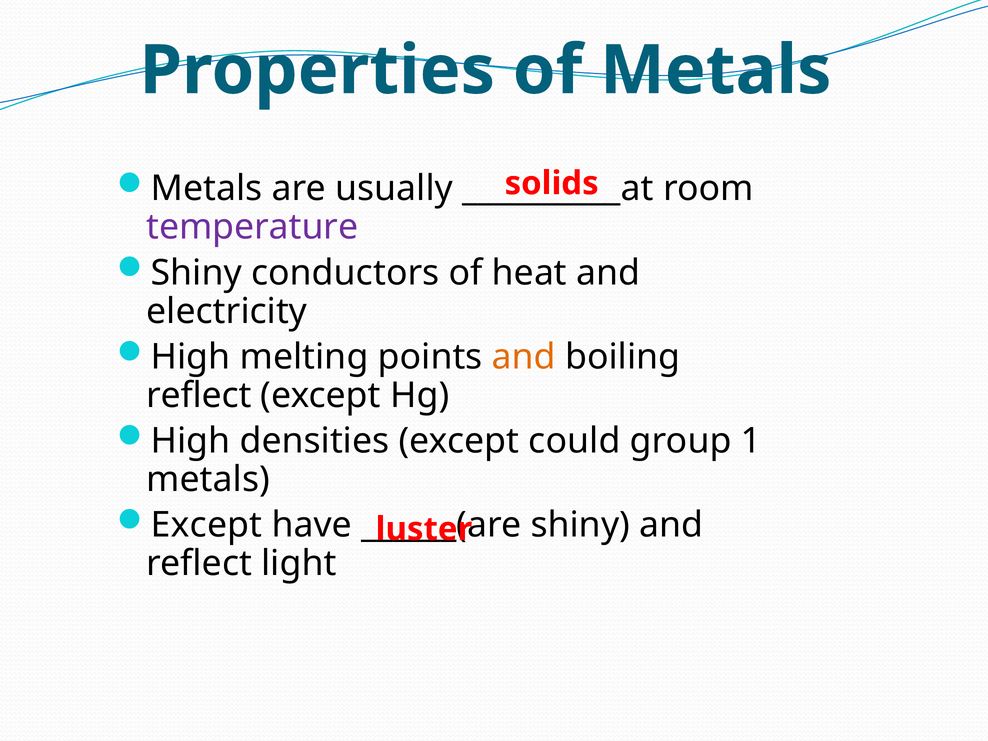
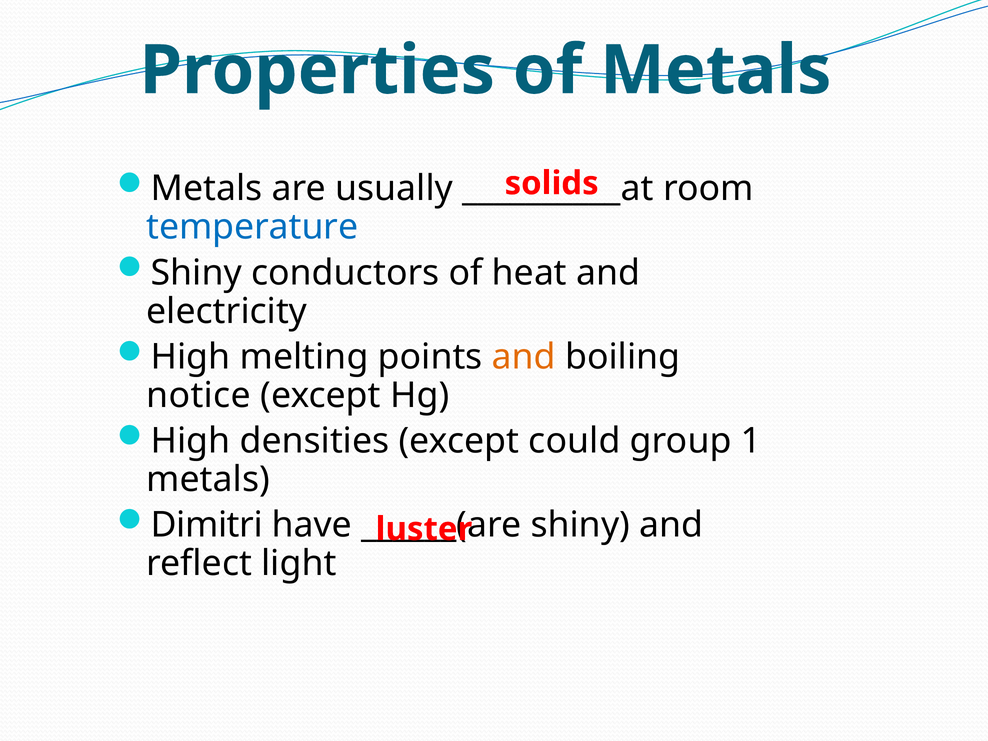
temperature colour: purple -> blue (252, 227)
reflect: reflect -> notice (199, 395)
Except: Except -> Dimitri (207, 525)
